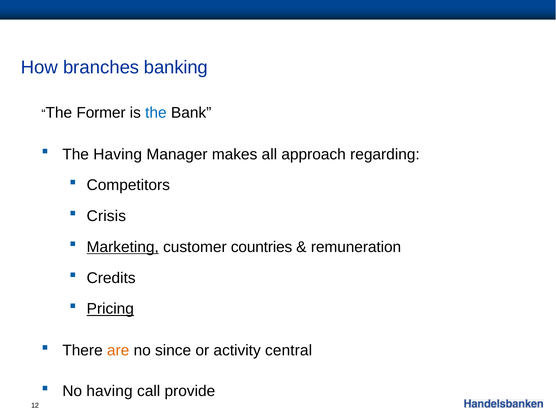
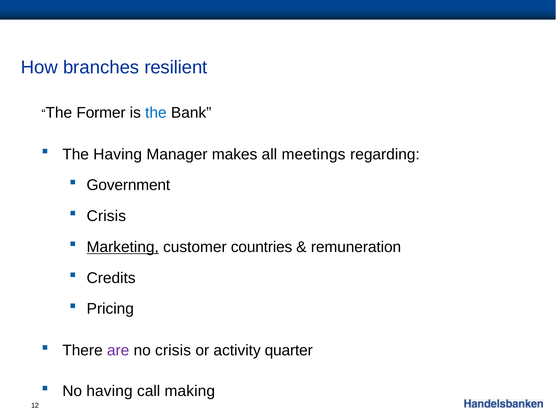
banking: banking -> resilient (176, 67)
approach: approach -> meetings (314, 154)
Competitors: Competitors -> Government (128, 185)
Pricing underline: present -> none (110, 309)
are colour: orange -> purple (118, 350)
no since: since -> crisis (173, 350)
central: central -> quarter (289, 350)
provide: provide -> making (190, 391)
